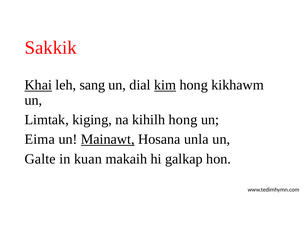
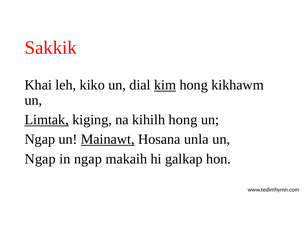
Khai underline: present -> none (38, 85)
sang: sang -> kiko (92, 85)
Limtak underline: none -> present (47, 120)
Eima: Eima -> Ngap (40, 139)
Galte: Galte -> Ngap (40, 159)
in kuan: kuan -> ngap (88, 159)
